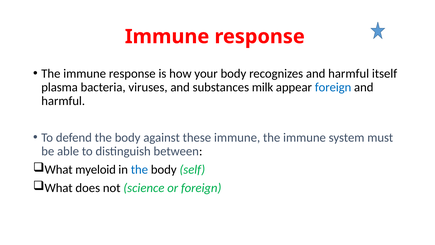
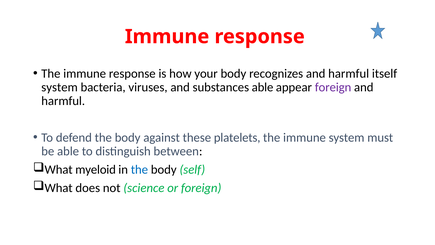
plasma: plasma -> system (60, 87)
substances milk: milk -> able (263, 87)
foreign colour: blue -> purple (333, 87)
these immune: immune -> platelets (237, 137)
